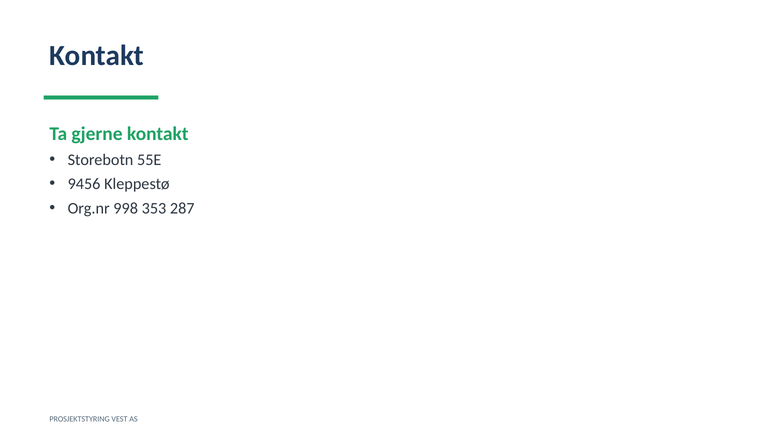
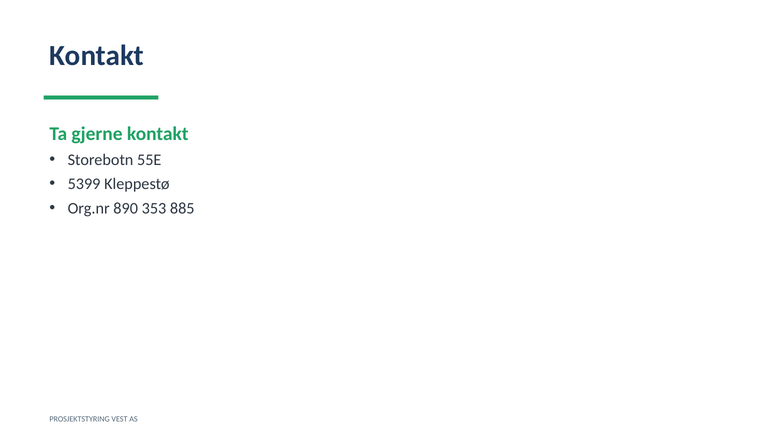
9456: 9456 -> 5399 (84, 184)
998: 998 -> 890 (126, 208)
287: 287 -> 885 (182, 208)
